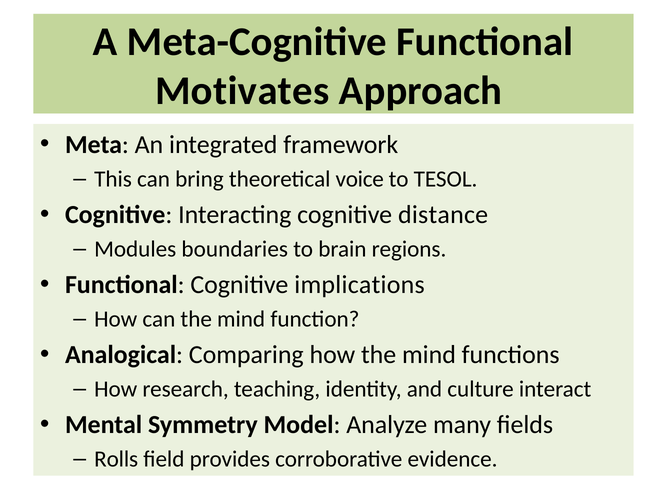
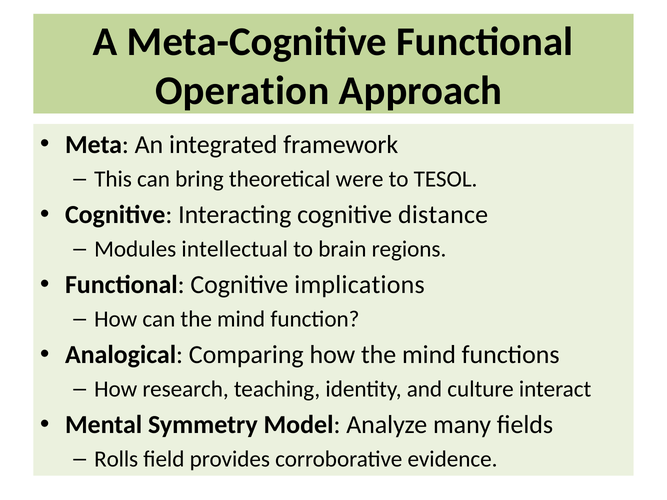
Motivates: Motivates -> Operation (242, 91)
voice: voice -> were (360, 179)
boundaries: boundaries -> intellectual (235, 249)
